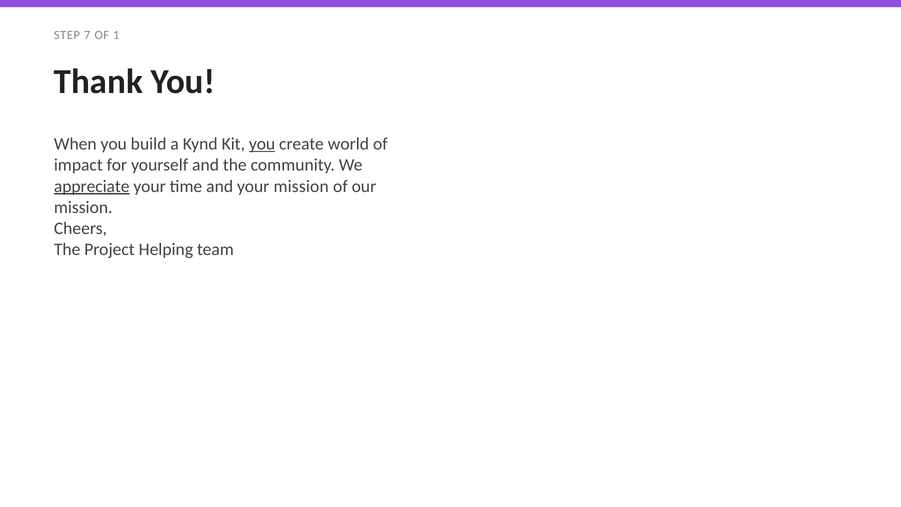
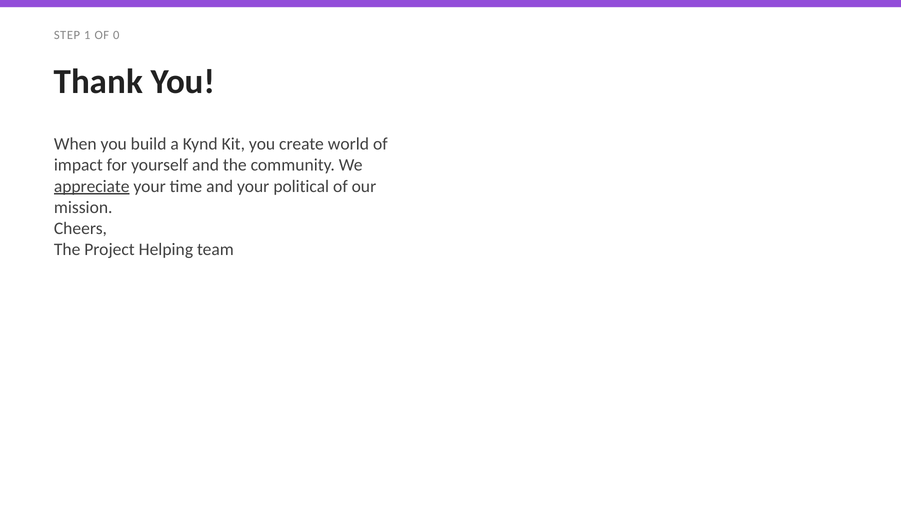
7: 7 -> 1 (87, 35)
1: 1 -> 0 (116, 35)
you underline: present -> none (262, 144)
your mission: mission -> political (301, 186)
